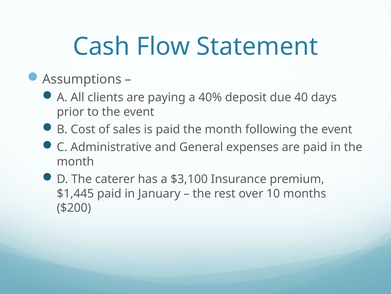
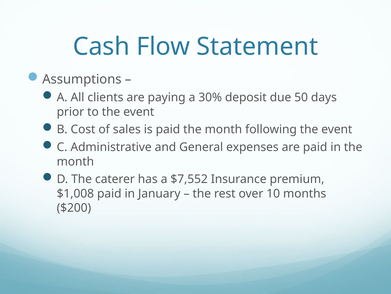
40%: 40% -> 30% (210, 97)
40: 40 -> 50 (301, 97)
$3,100: $3,100 -> $7,552 (189, 179)
$1,445: $1,445 -> $1,008 (75, 193)
